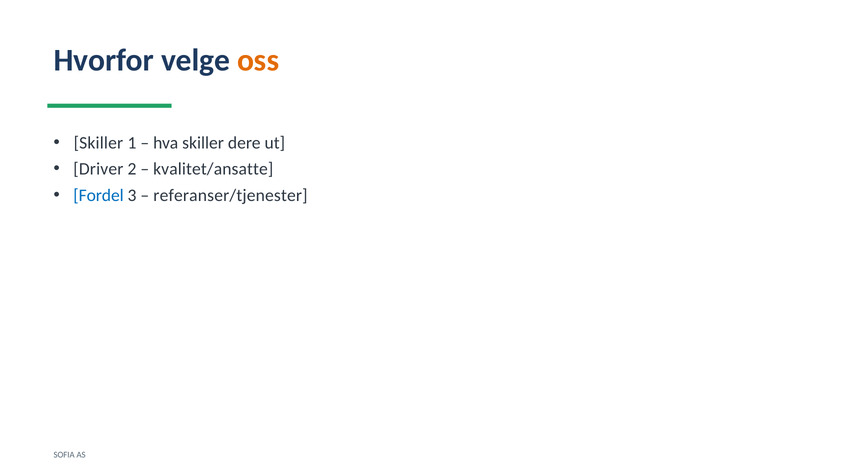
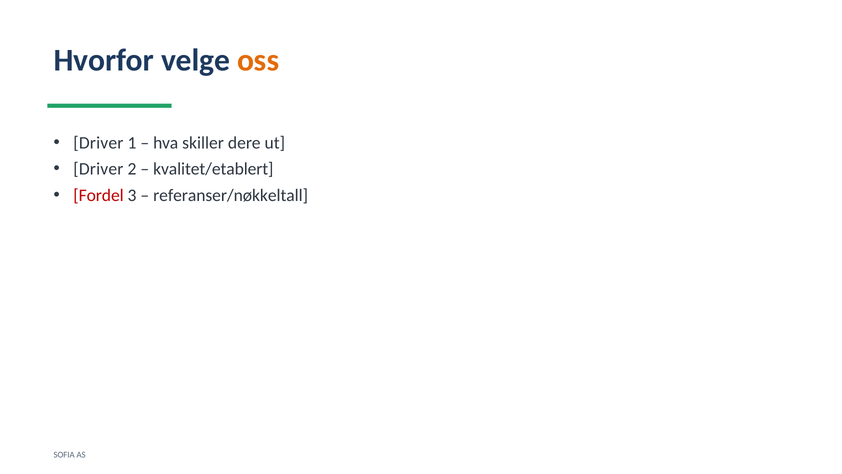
Skiller: Skiller -> Driver (98, 143)
kvalitet/ansatte: kvalitet/ansatte -> kvalitet/etablert (213, 169)
Fordel colour: blue -> red (99, 195)
referanser/tjenester: referanser/tjenester -> referanser/nøkkeltall (231, 195)
